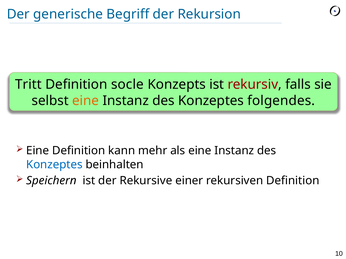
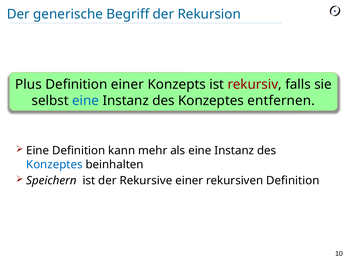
Tritt: Tritt -> Plus (28, 85)
Definition socle: socle -> einer (127, 85)
eine colour: orange -> blue (86, 101)
folgendes: folgendes -> entfernen (281, 101)
